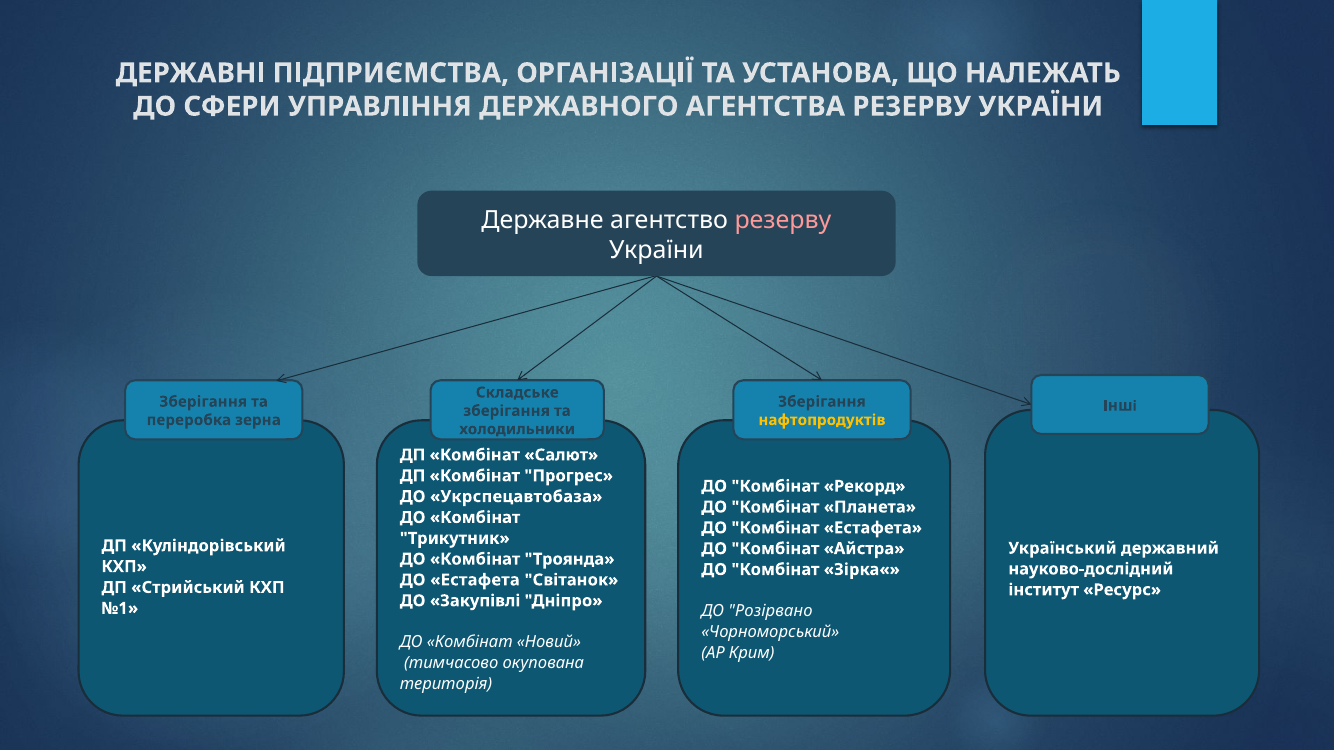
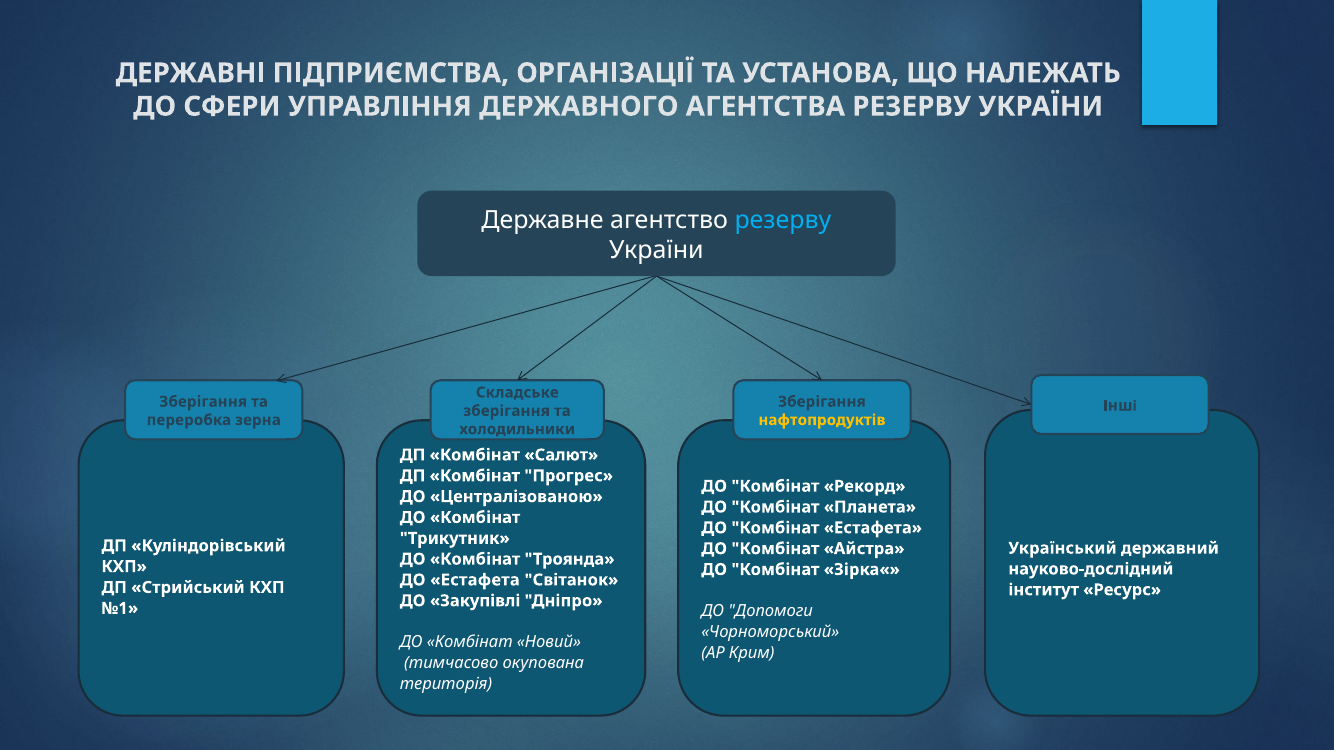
резерву colour: pink -> light blue (783, 220)
Укрспецавтобаза: Укрспецавтобаза -> Централізованою (516, 497)
Розірвано: Розірвано -> Допомоги (771, 611)
